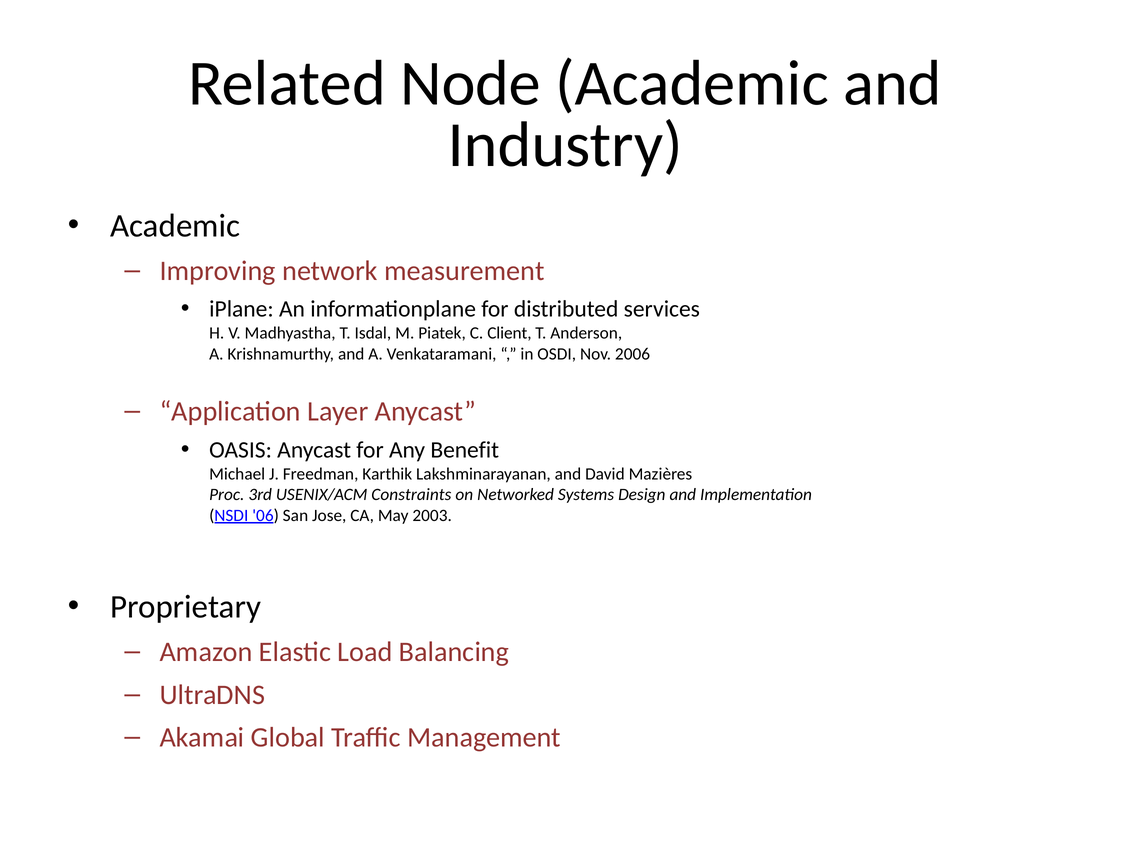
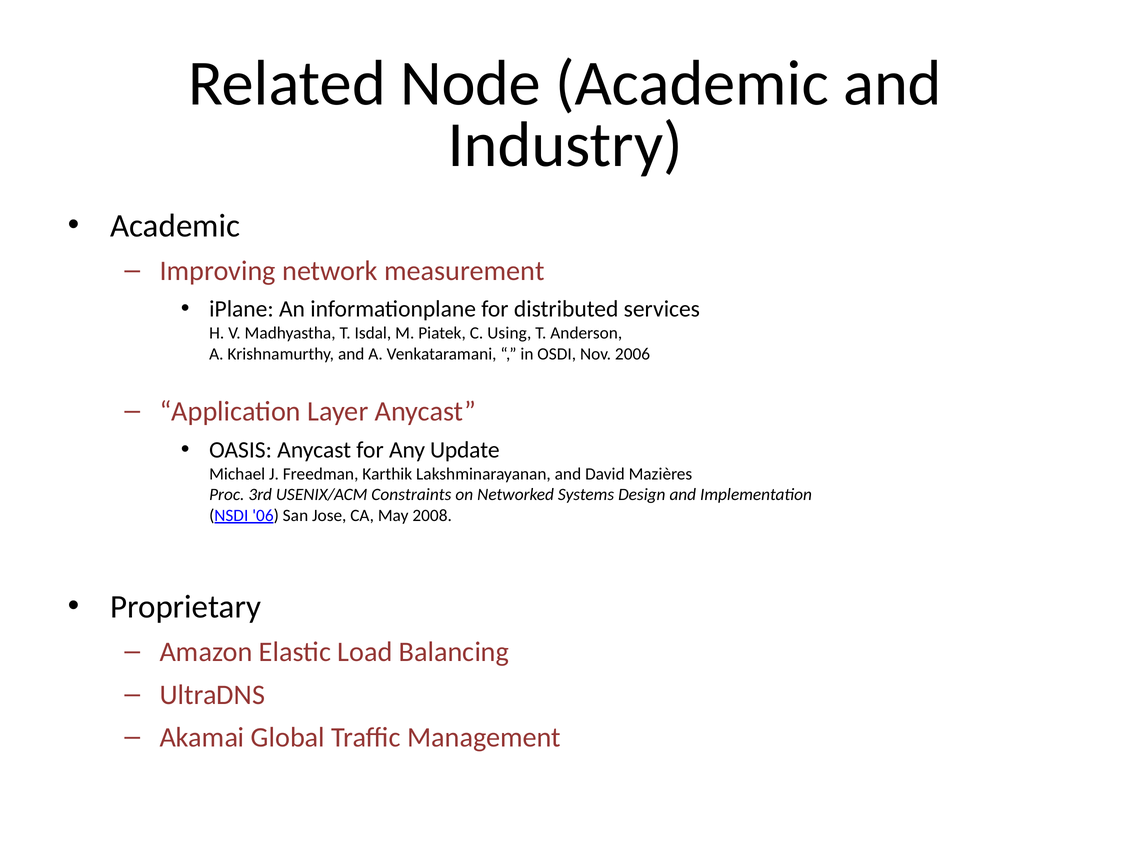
Client: Client -> Using (509, 333)
Benefit: Benefit -> Update (465, 450)
2003: 2003 -> 2008 (432, 516)
